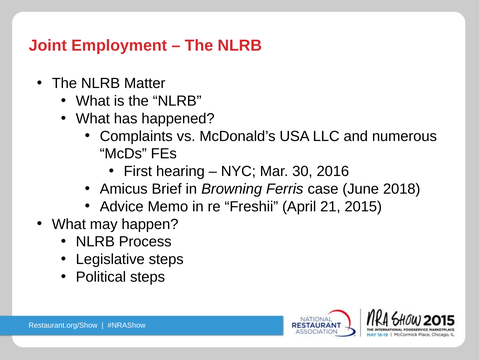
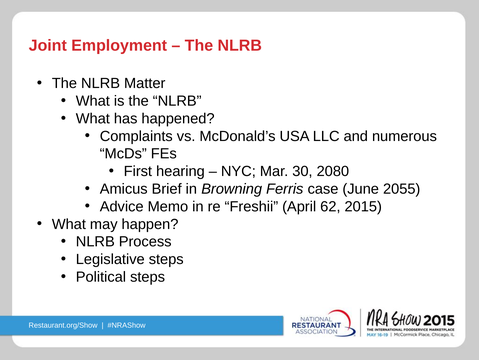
2016: 2016 -> 2080 (333, 171)
2018: 2018 -> 2055 (402, 189)
21: 21 -> 62 (330, 206)
